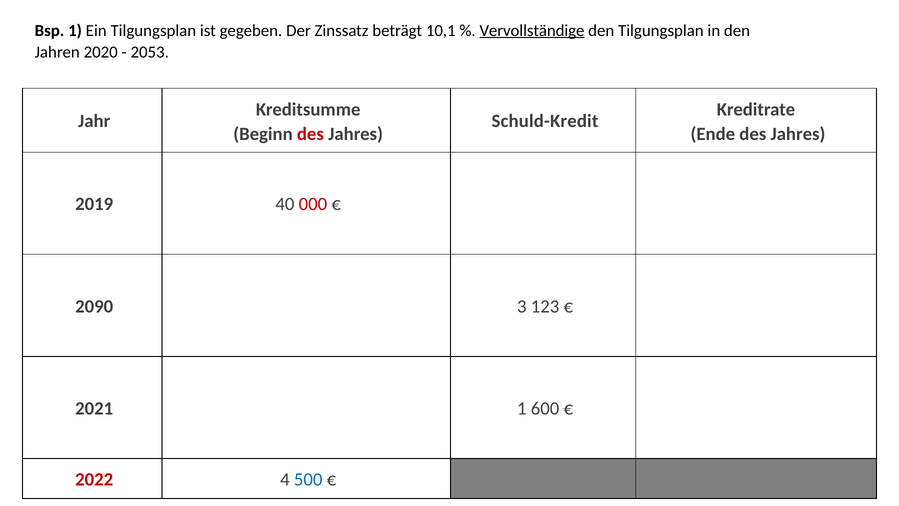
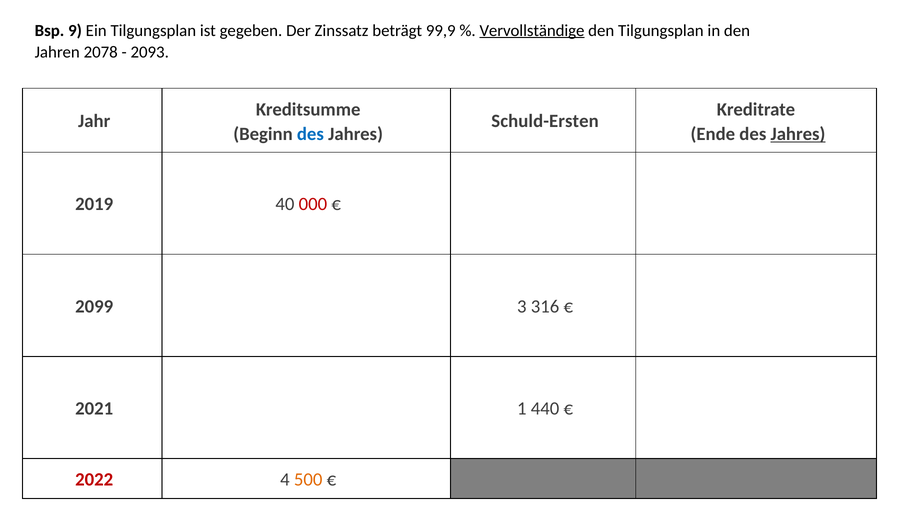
Bsp 1: 1 -> 9 (75, 30)
10,1: 10,1 -> 99,9 (441, 30)
2020: 2020 -> 2078 (101, 52)
2053: 2053 -> 2093 (150, 52)
Schuld-Kredit: Schuld-Kredit -> Schuld-Ersten (545, 121)
des colour: red -> blue (310, 134)
Jahres underline: none -> present (798, 134)
2090: 2090 -> 2099 (94, 306)
123: 123 -> 316 (545, 306)
600: 600 -> 440 (545, 408)
500 colour: blue -> orange (308, 479)
